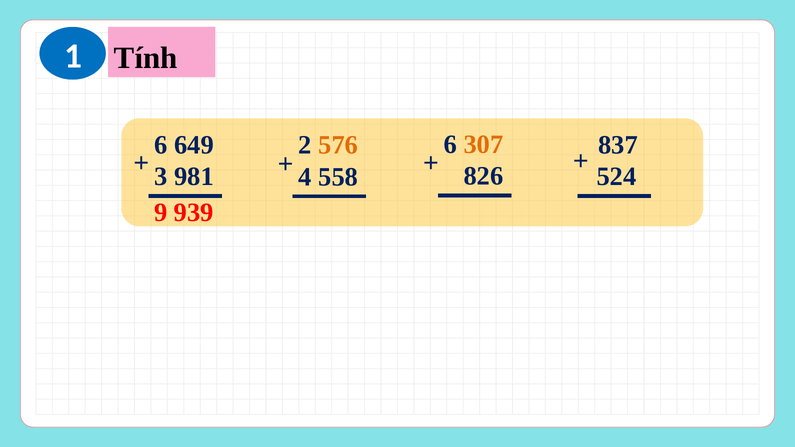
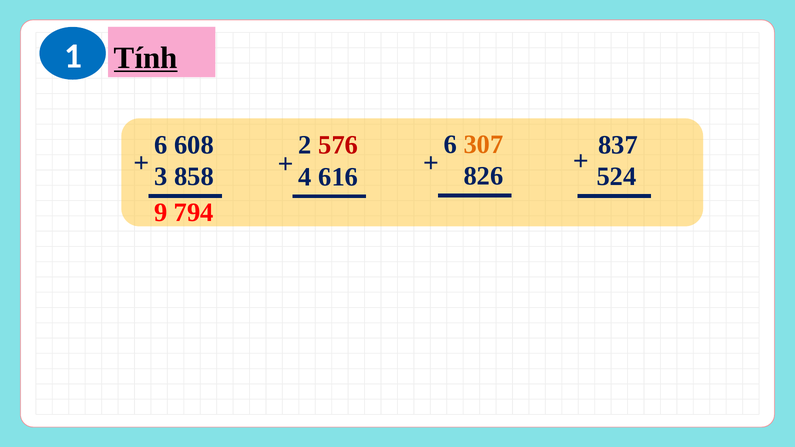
Tính underline: none -> present (146, 58)
649: 649 -> 608 (194, 145)
576 colour: orange -> red (338, 145)
981: 981 -> 858 (194, 177)
558: 558 -> 616 (338, 177)
939: 939 -> 794 (194, 213)
